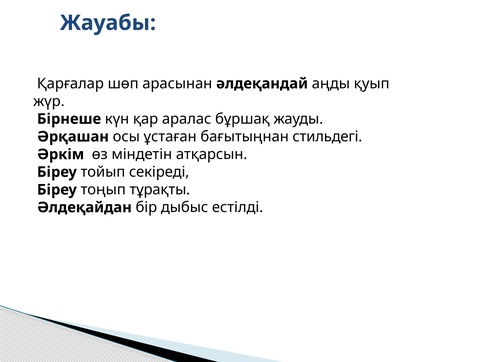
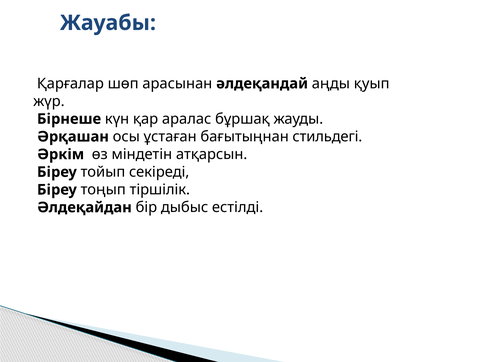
тұрақты: тұрақты -> тіршілік (160, 189)
